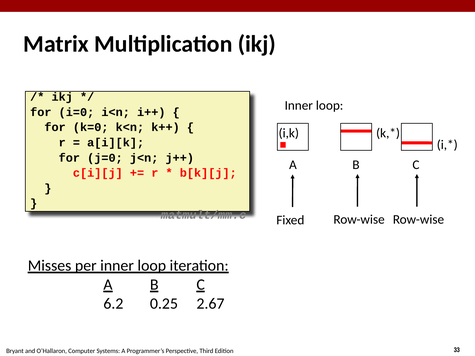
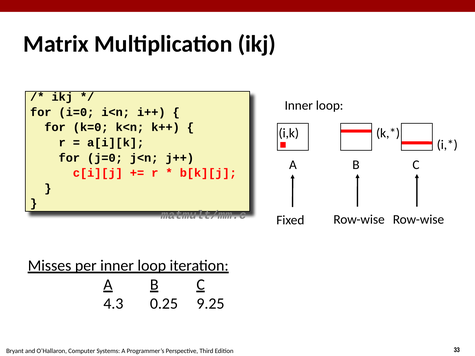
6.2: 6.2 -> 4.3 (113, 304)
2.67: 2.67 -> 9.25 (210, 304)
